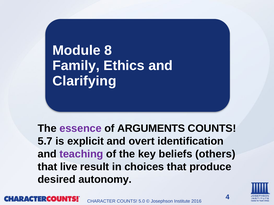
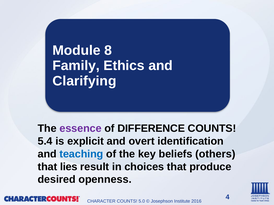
ARGUMENTS: ARGUMENTS -> DIFFERENCE (151, 129)
5.7: 5.7 -> 5.4 (45, 142)
teaching colour: purple -> blue (81, 154)
live: live -> lies (69, 167)
autonomy: autonomy -> openness (105, 180)
